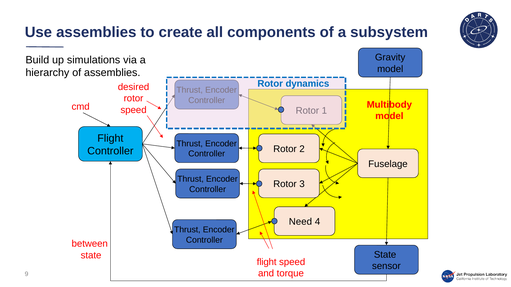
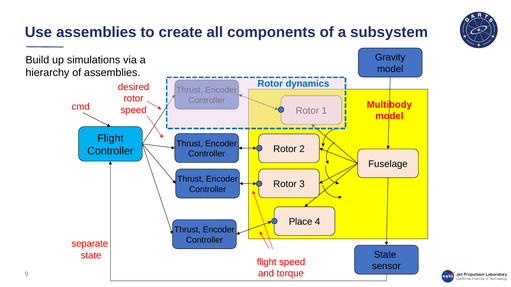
Need: Need -> Place (301, 222)
between: between -> separate (90, 244)
